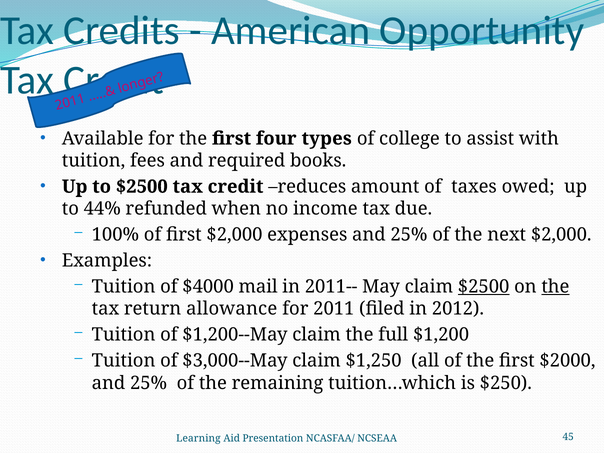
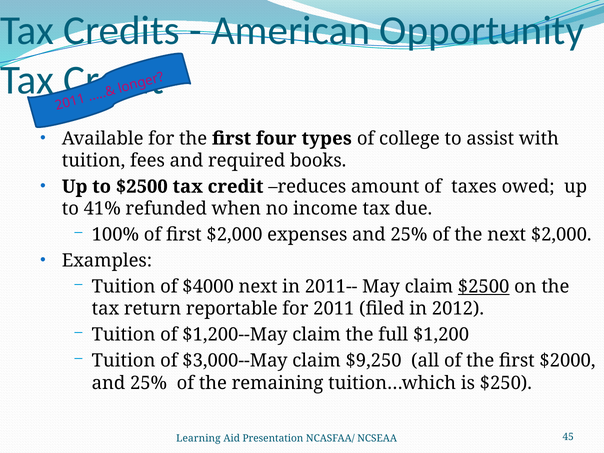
44%: 44% -> 41% (102, 209)
$4000 mail: mail -> next (258, 287)
the underline: present -> none (555, 287)
allowance: allowance -> reportable (232, 309)
$1,250: $1,250 -> $9,250 (374, 361)
